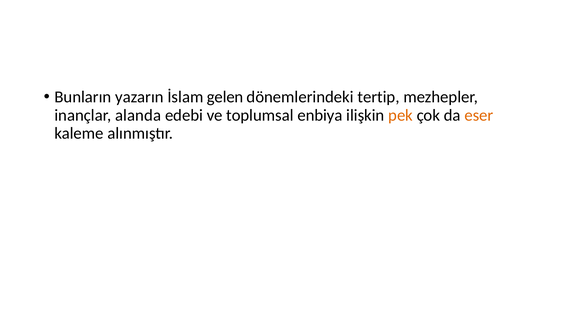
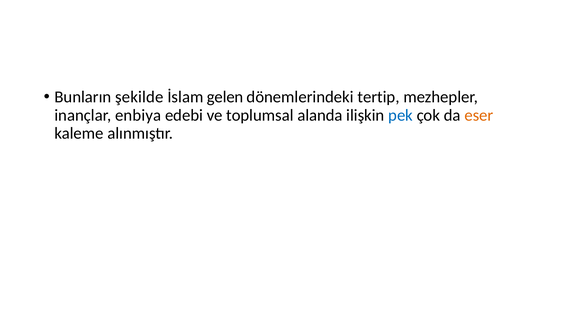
yazarın: yazarın -> şekilde (139, 97)
alanda: alanda -> enbiya (138, 115)
enbiya: enbiya -> alanda (320, 115)
pek colour: orange -> blue (401, 115)
